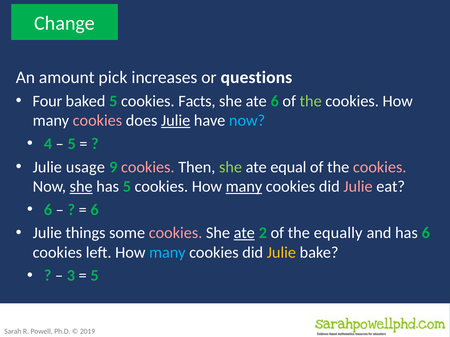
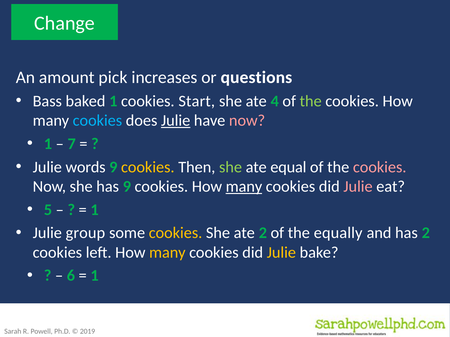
Four: Four -> Bass (47, 101)
baked 5: 5 -> 1 (113, 101)
Facts: Facts -> Start (197, 101)
ate 6: 6 -> 4 (275, 101)
cookies colour: pink -> light blue (97, 121)
now colour: light blue -> pink (247, 121)
4: 4 -> 1 (48, 144)
5: 5 -> 7 (72, 144)
usage: usage -> words (86, 167)
cookies colour: pink -> yellow (148, 167)
she underline: present -> none (81, 187)
has 5: 5 -> 9 (127, 187)
6: 6 -> 5 (48, 210)
6: 6 -> 1 (95, 210)
things: things -> group (85, 233)
cookies colour: pink -> yellow (176, 233)
ate underline: present -> none (244, 233)
has 6: 6 -> 2 (426, 233)
many colour: light blue -> yellow (167, 253)
3: 3 -> 6 (71, 276)
5: 5 -> 1 (95, 276)
